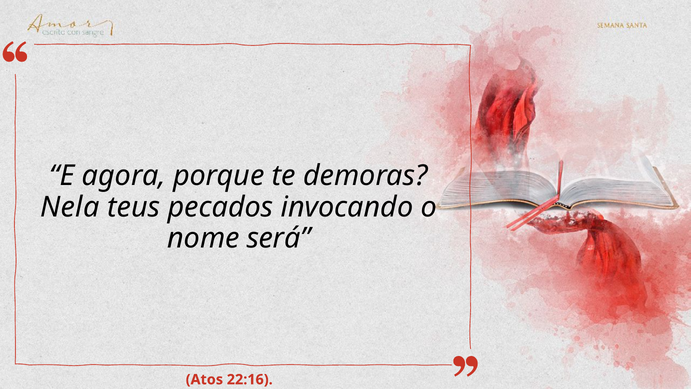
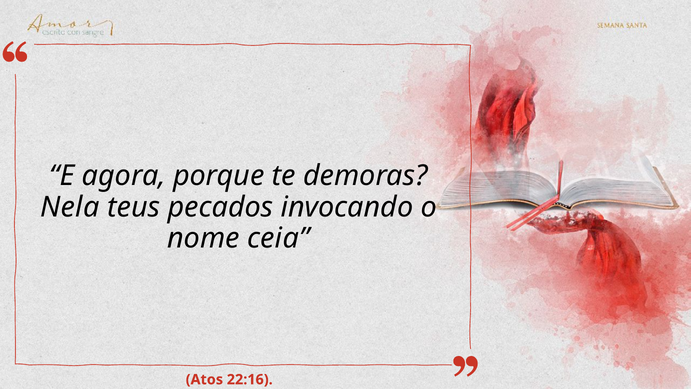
será: será -> ceia (278, 238)
